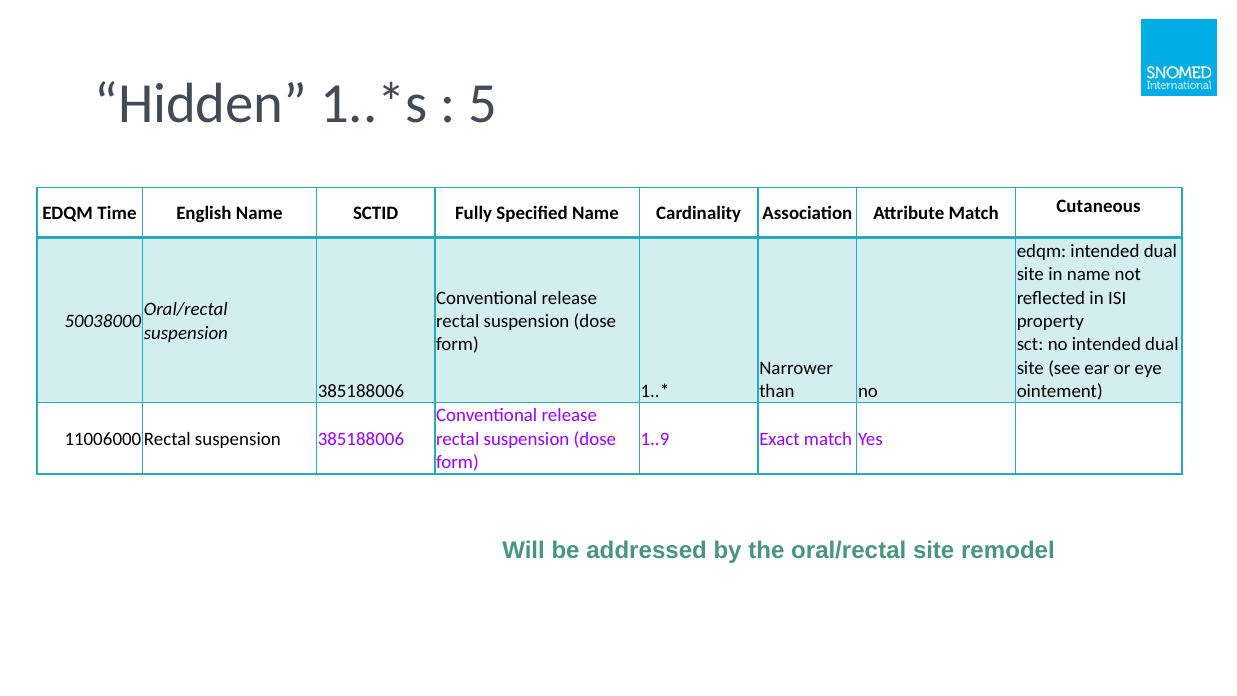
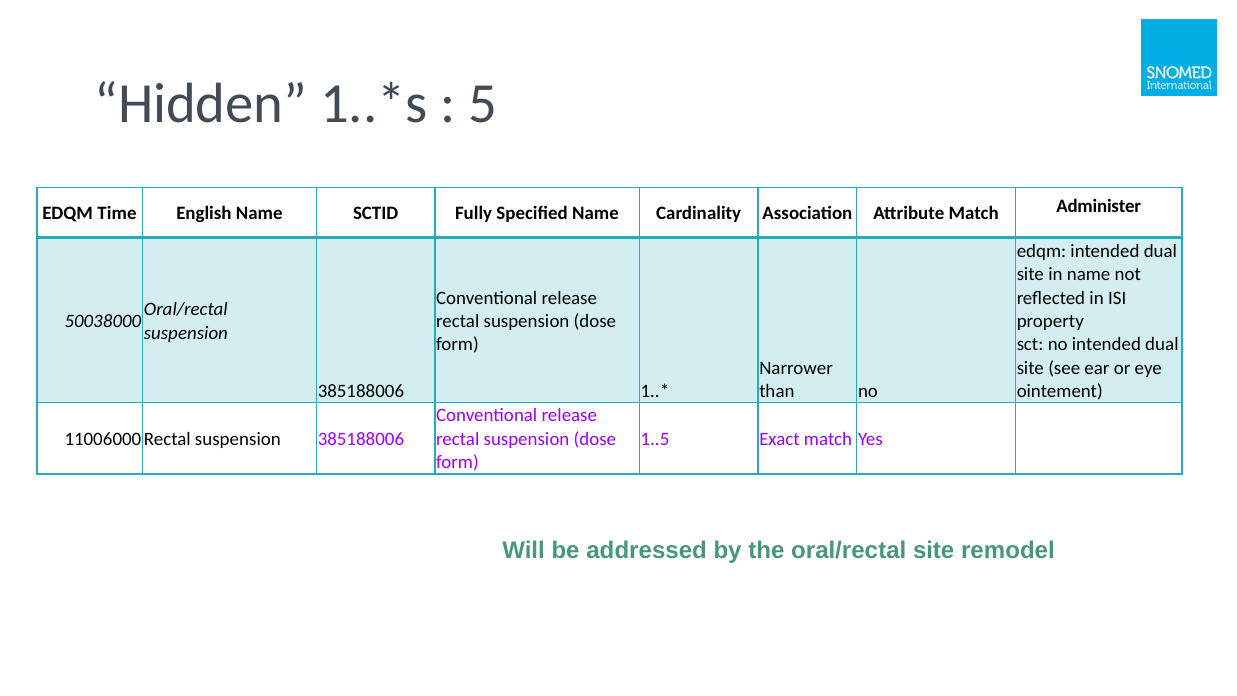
Cutaneous: Cutaneous -> Administer (1099, 206)
1..9: 1..9 -> 1..5 (655, 439)
